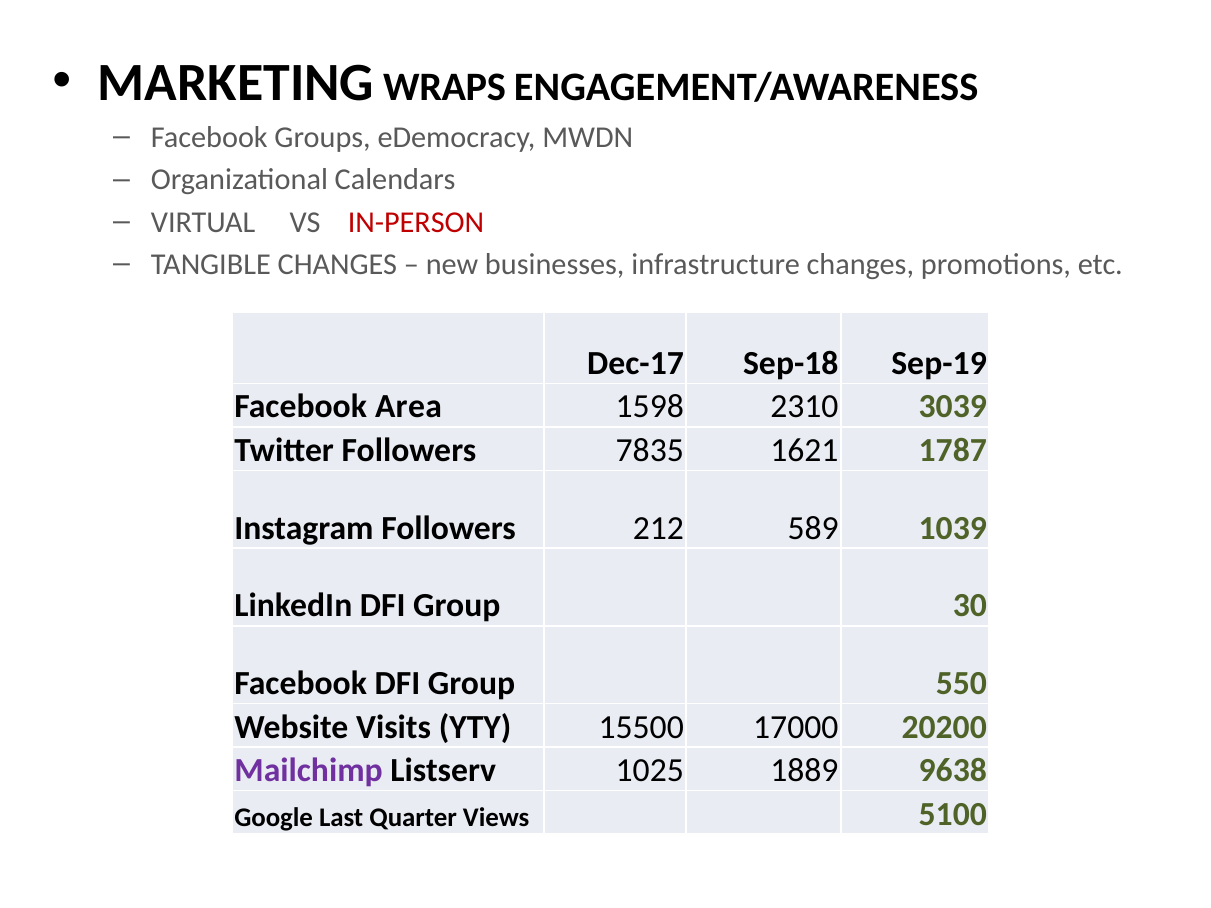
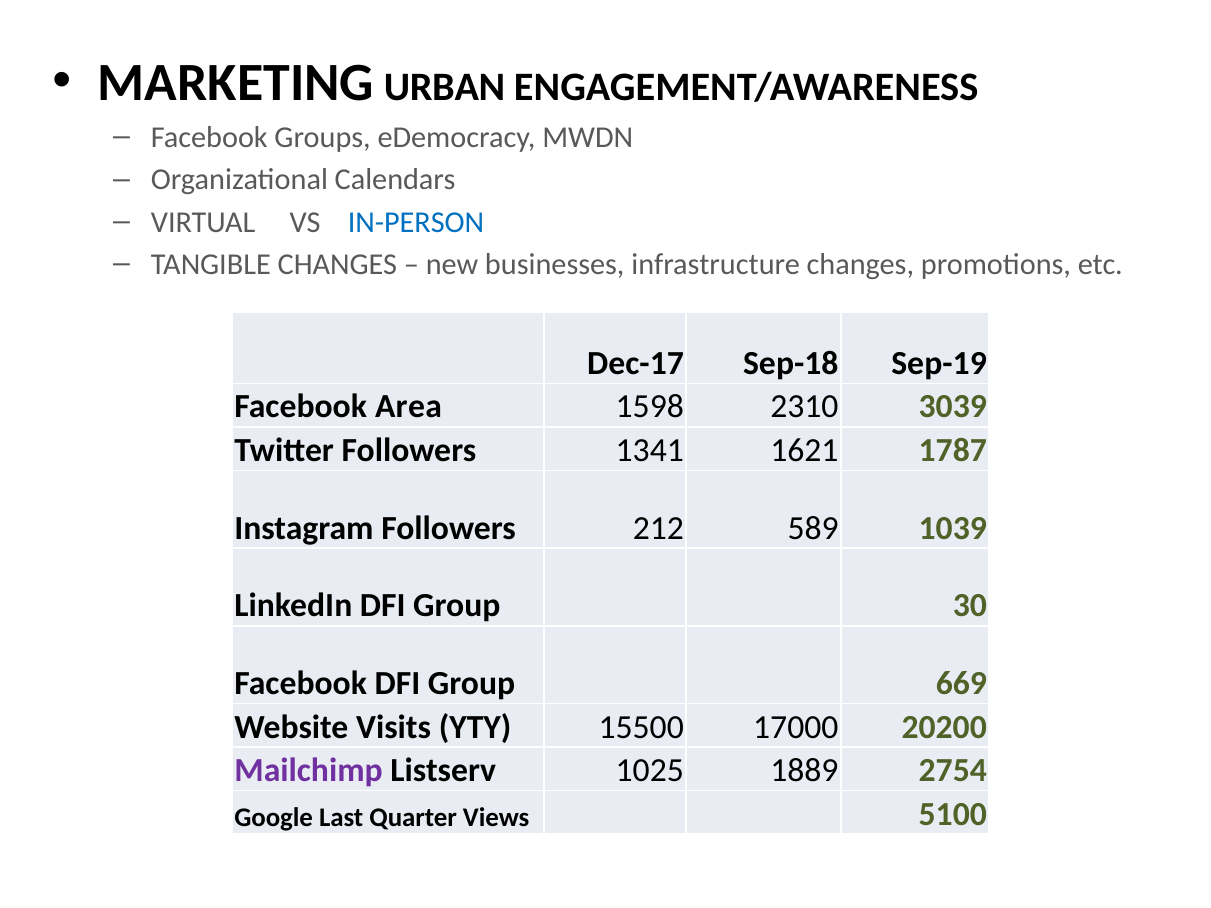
WRAPS: WRAPS -> URBAN (445, 87)
IN-PERSON colour: red -> blue (416, 222)
7835: 7835 -> 1341 (650, 450)
550: 550 -> 669 (961, 684)
9638: 9638 -> 2754 (953, 771)
